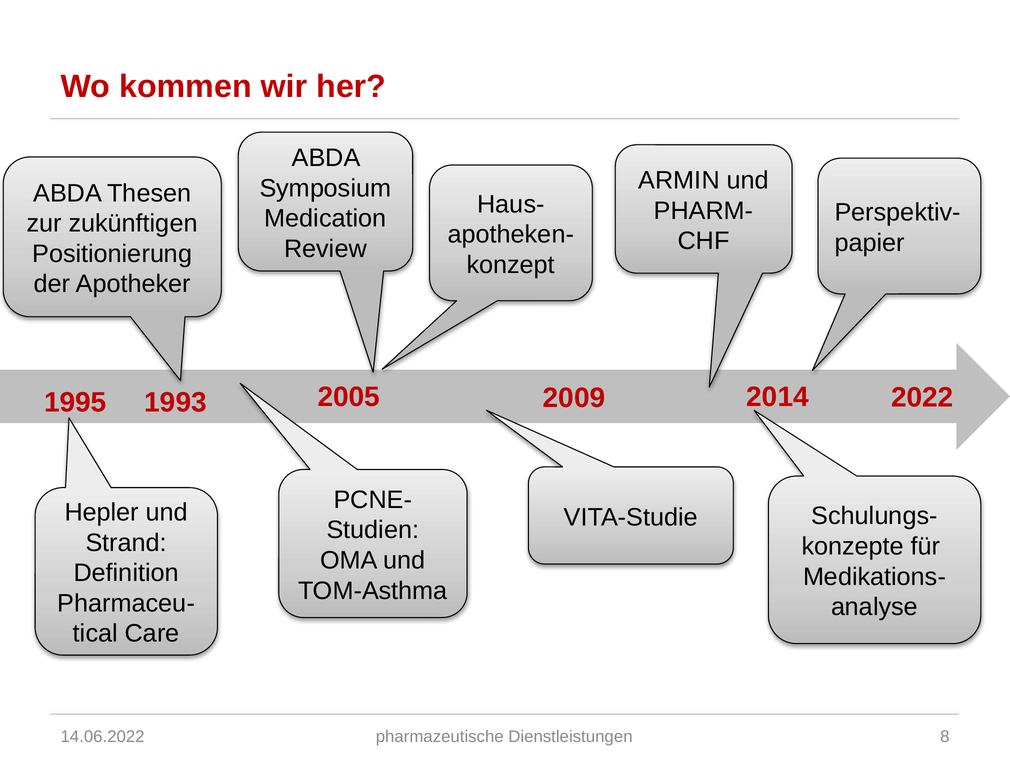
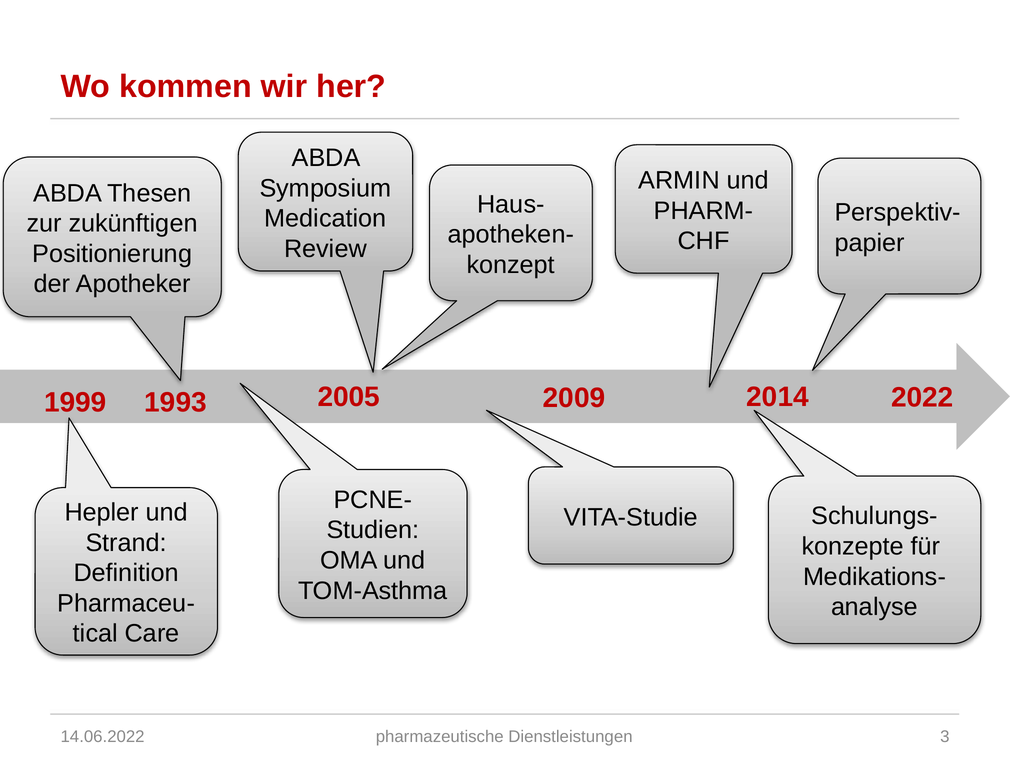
1995: 1995 -> 1999 (75, 403)
8: 8 -> 3 (945, 737)
